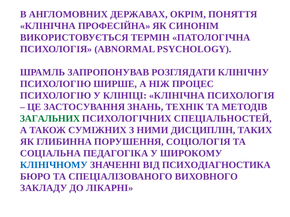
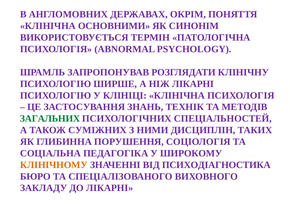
ПРОФЕСІЙНА: ПРОФЕСІЙНА -> ОСНОВНИМИ (114, 26)
НІЖ ПРОЦЕС: ПРОЦЕС -> ЛІКАРНІ (193, 84)
КЛІНІЧНОМУ colour: blue -> orange (54, 165)
